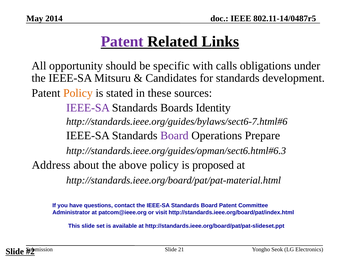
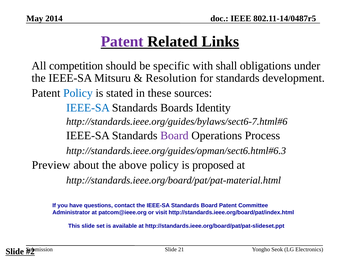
opportunity: opportunity -> competition (76, 66)
calls: calls -> shall (227, 66)
Candidates: Candidates -> Resolution (171, 78)
Policy colour: orange -> blue (78, 93)
IEEE-SA colour: purple -> blue (88, 108)
Prepare: Prepare -> Process (262, 135)
Address: Address -> Preview (51, 165)
